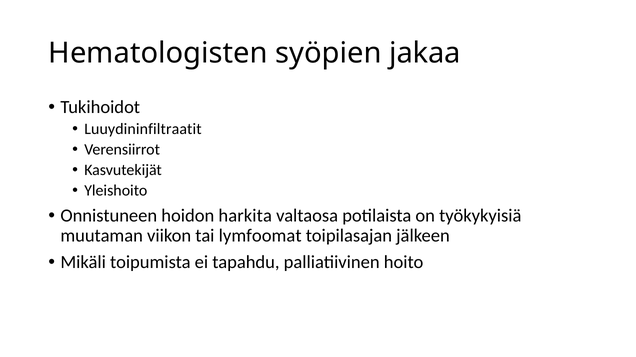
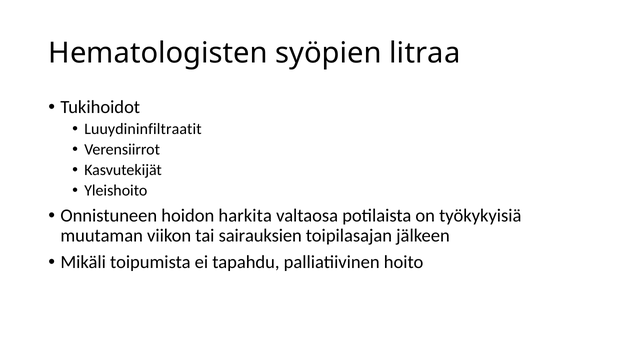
jakaa: jakaa -> litraa (425, 53)
lymfoomat: lymfoomat -> sairauksien (260, 236)
